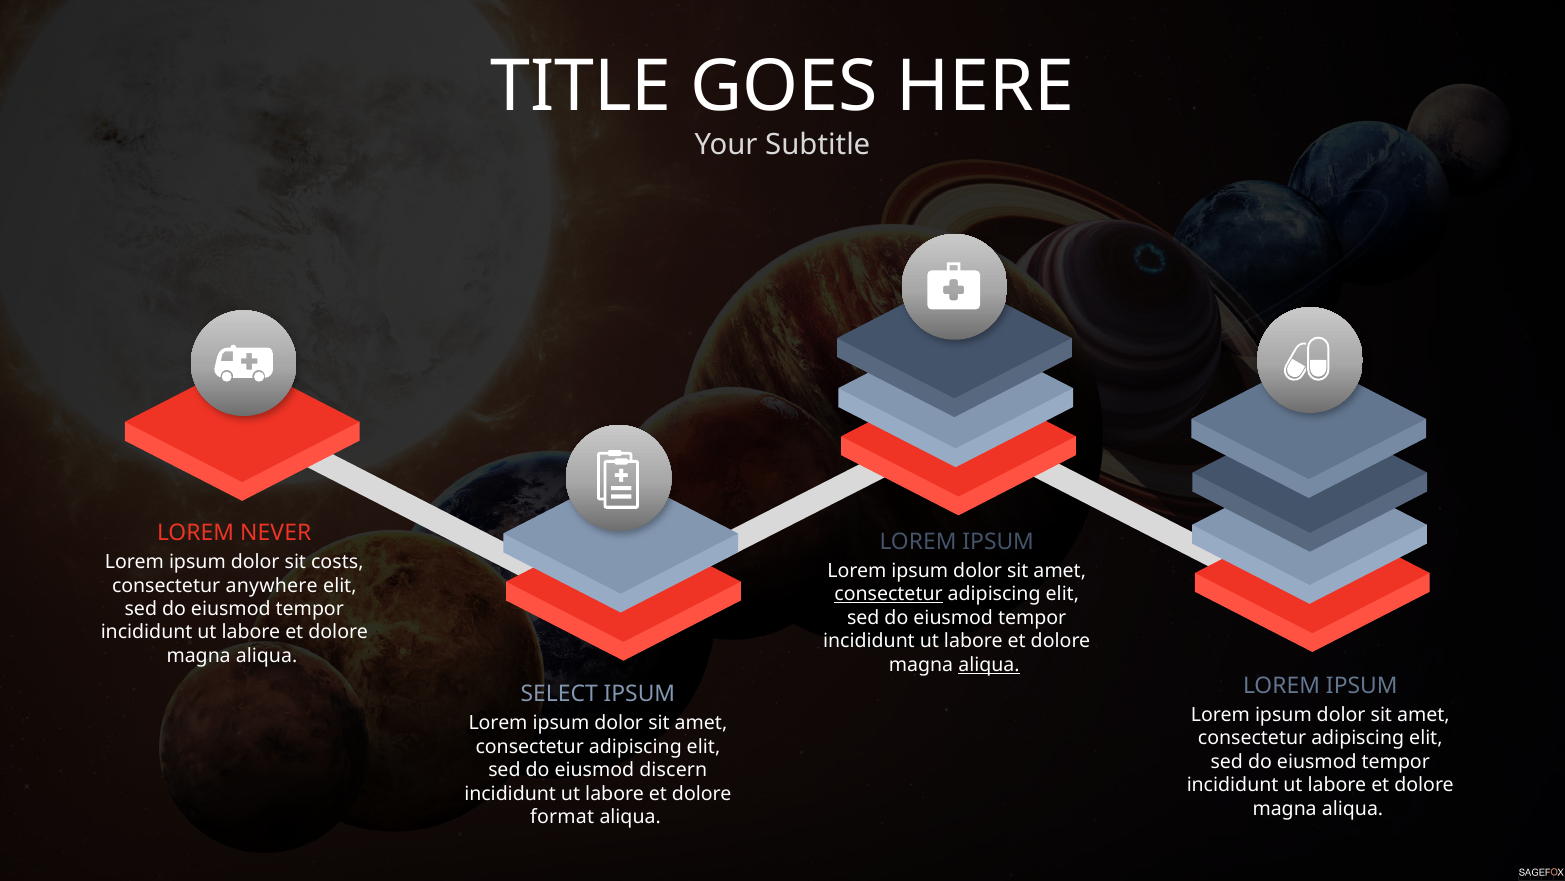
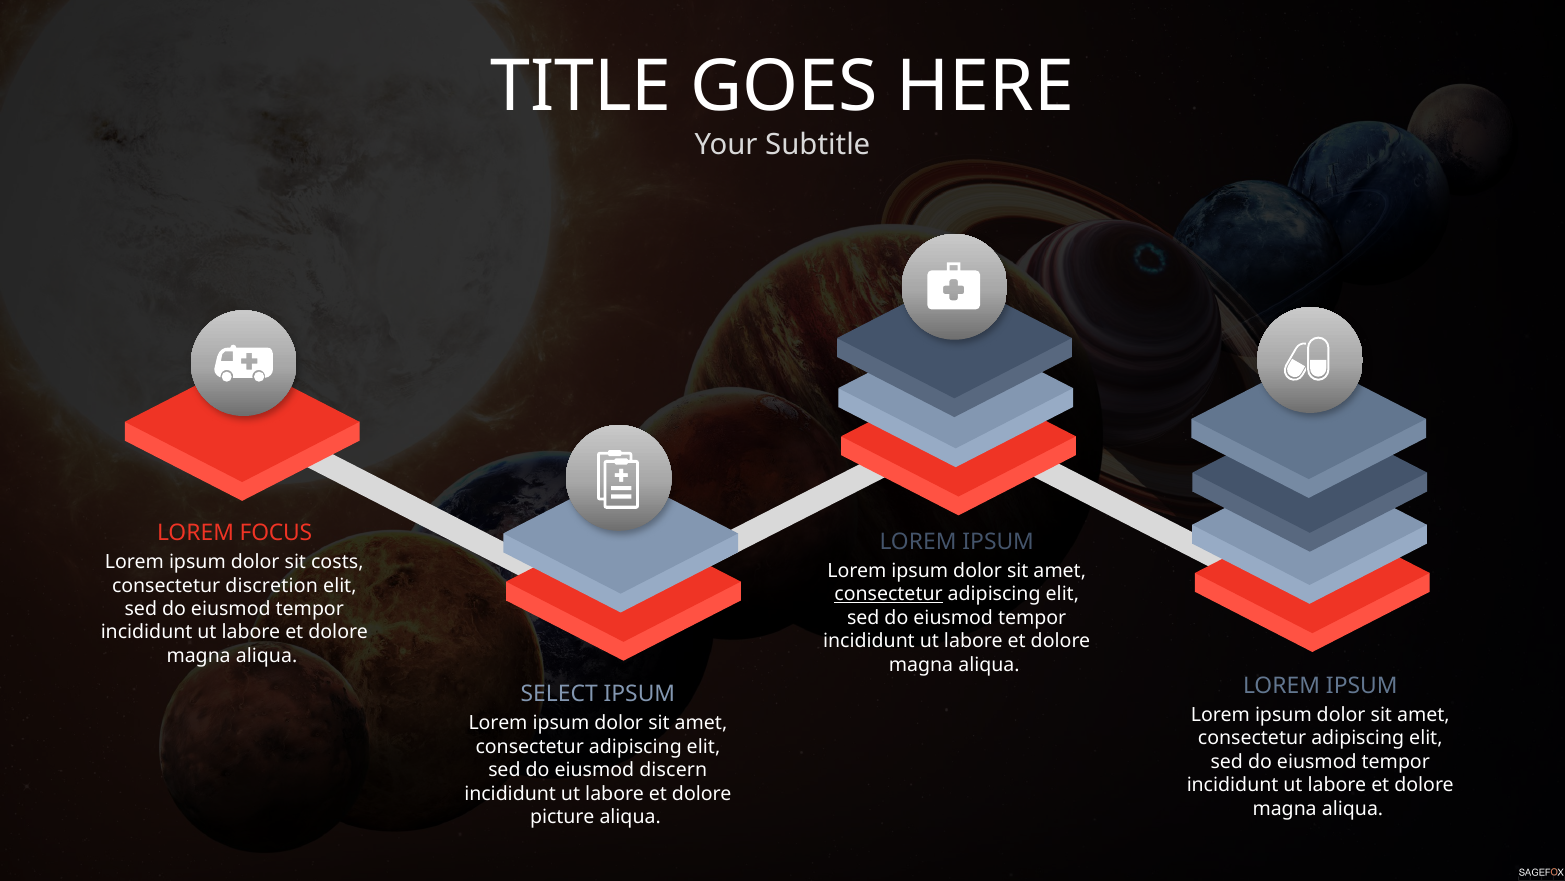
NEVER: NEVER -> FOCUS (276, 532)
anywhere: anywhere -> discretion (272, 585)
aliqua underline: present -> none (989, 664)
format: format -> picture (562, 817)
